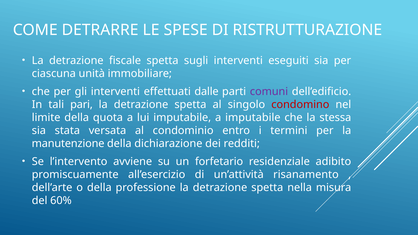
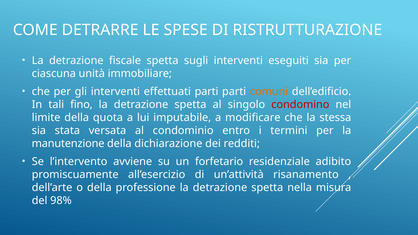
effettuati dalle: dalle -> parti (207, 92)
comuni colour: purple -> orange (269, 92)
pari: pari -> fino (81, 105)
a imputabile: imputabile -> modificare (253, 118)
60%: 60% -> 98% (61, 201)
